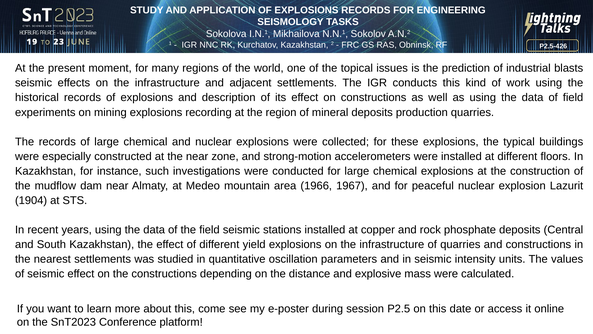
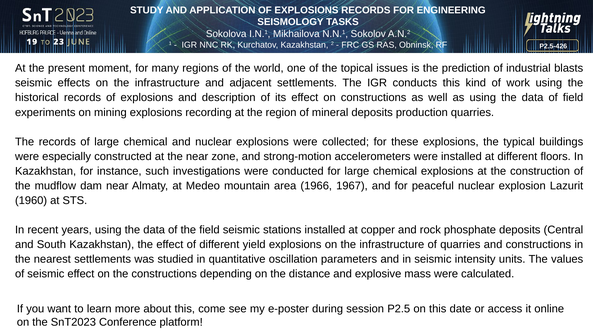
1904: 1904 -> 1960 (31, 200)
